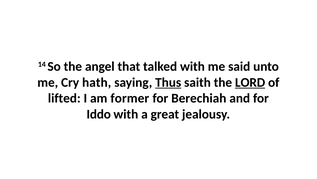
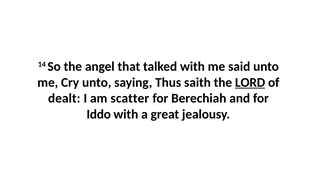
Cry hath: hath -> unto (97, 82)
Thus underline: present -> none (168, 82)
lifted: lifted -> dealt (64, 98)
former: former -> scatter (130, 98)
